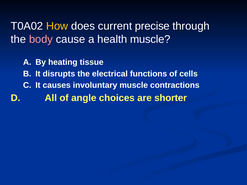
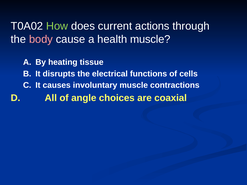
How colour: yellow -> light green (57, 26)
precise: precise -> actions (152, 26)
shorter: shorter -> coaxial (171, 98)
